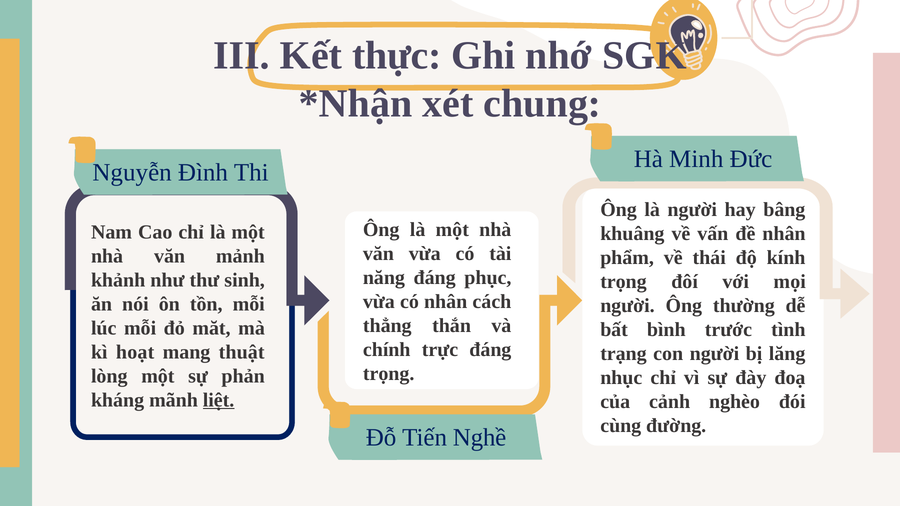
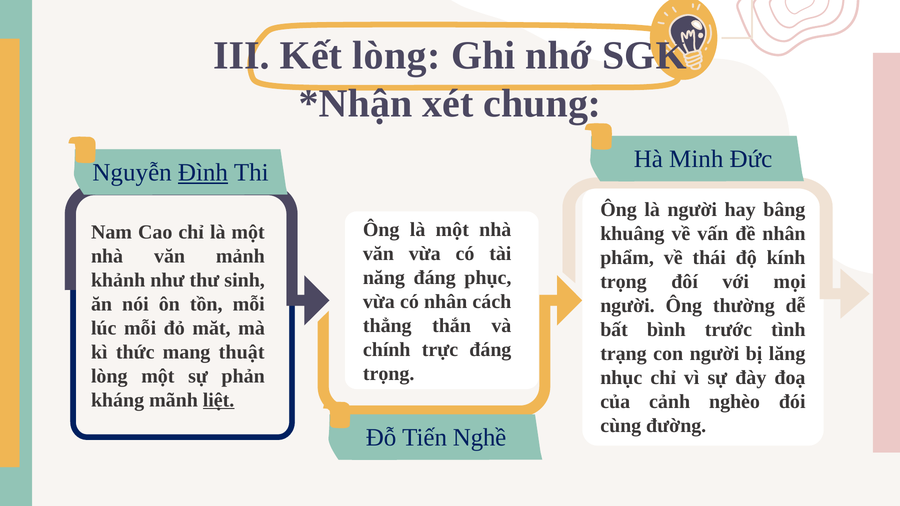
Kết thực: thực -> lòng (396, 56)
Đình underline: none -> present (203, 172)
hoạt: hoạt -> thức (135, 352)
